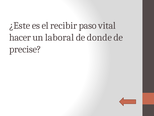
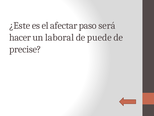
recibir: recibir -> afectar (64, 25)
vital: vital -> será (107, 25)
donde: donde -> puede (99, 37)
